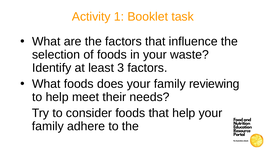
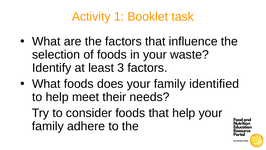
reviewing: reviewing -> identified (214, 84)
